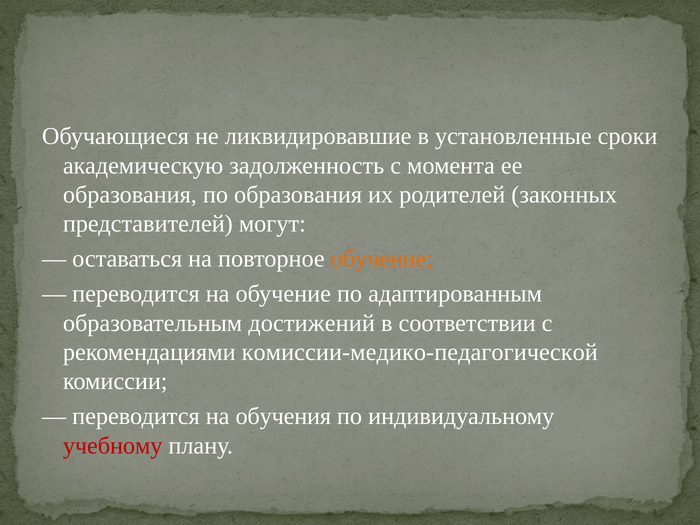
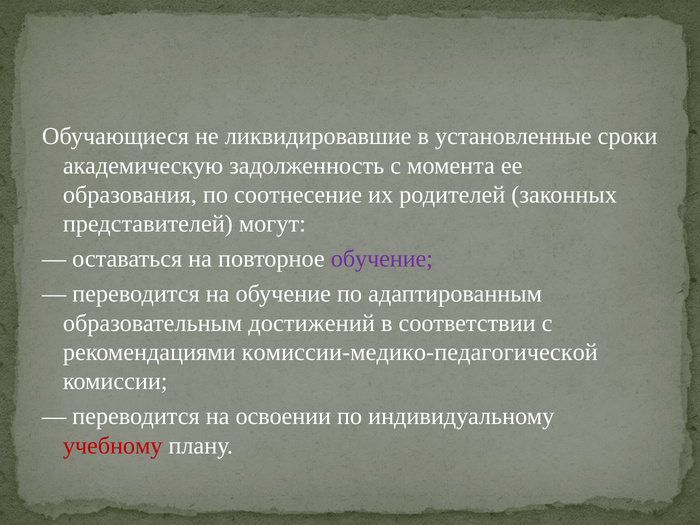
по образования: образования -> соотнесение (298, 195)
обучение colour: orange -> purple (382, 259)
обучения: обучения -> освоении (283, 416)
